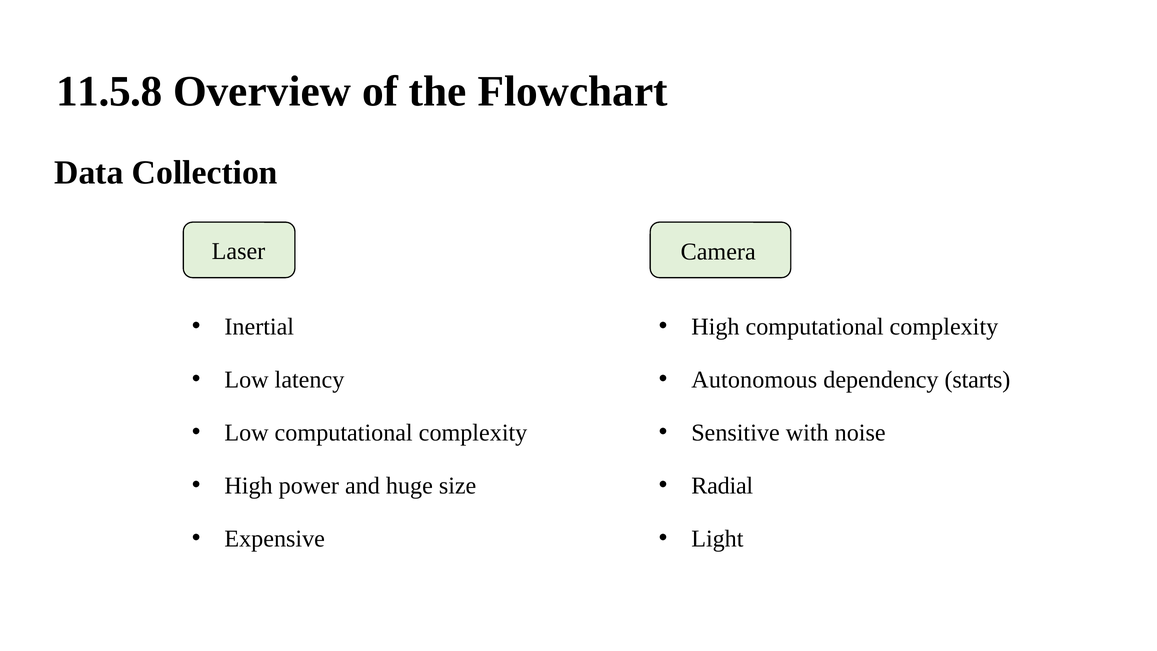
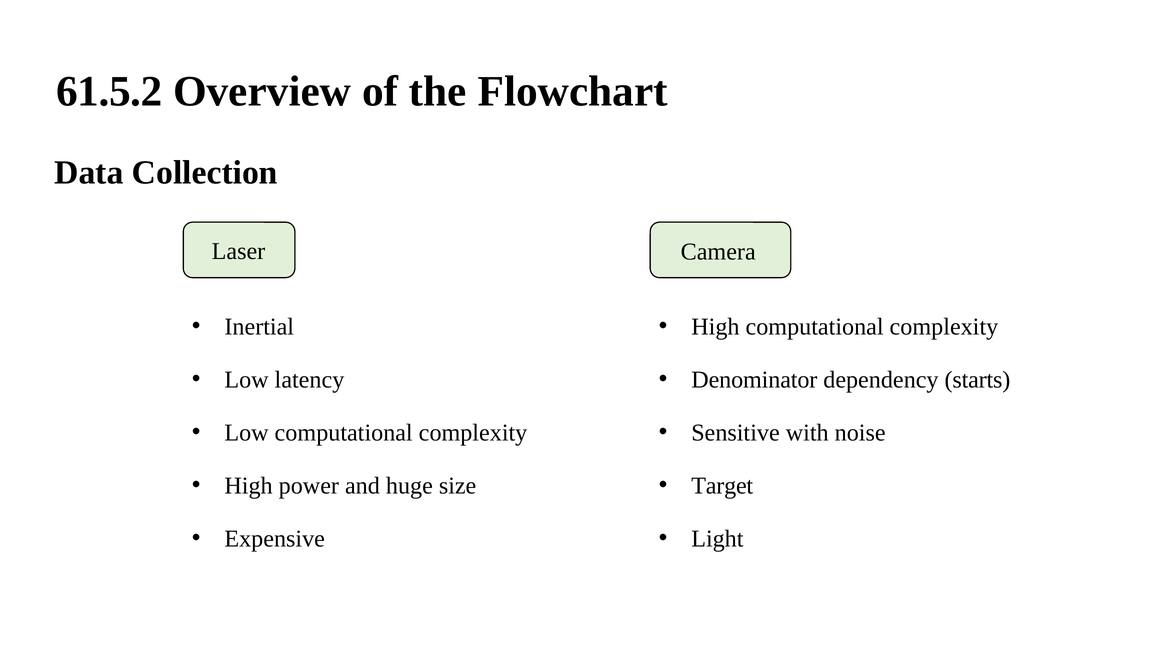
11.5.8: 11.5.8 -> 61.5.2 (109, 91)
Autonomous: Autonomous -> Denominator (754, 380)
Radial: Radial -> Target (722, 486)
